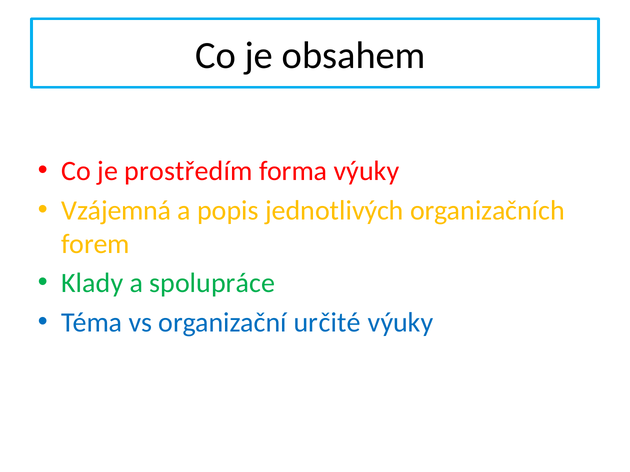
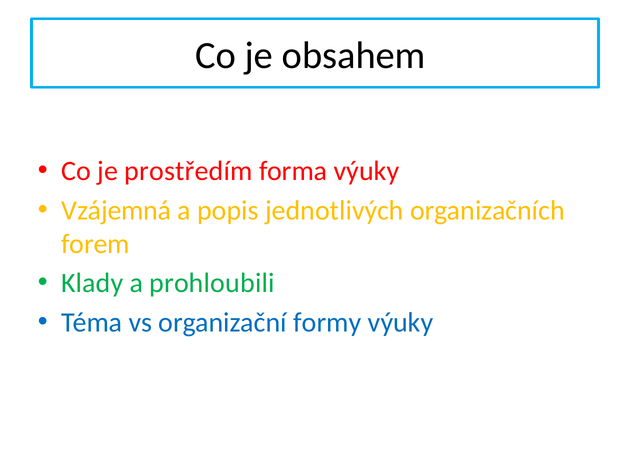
spolupráce: spolupráce -> prohloubili (212, 283)
určité: určité -> formy (327, 323)
